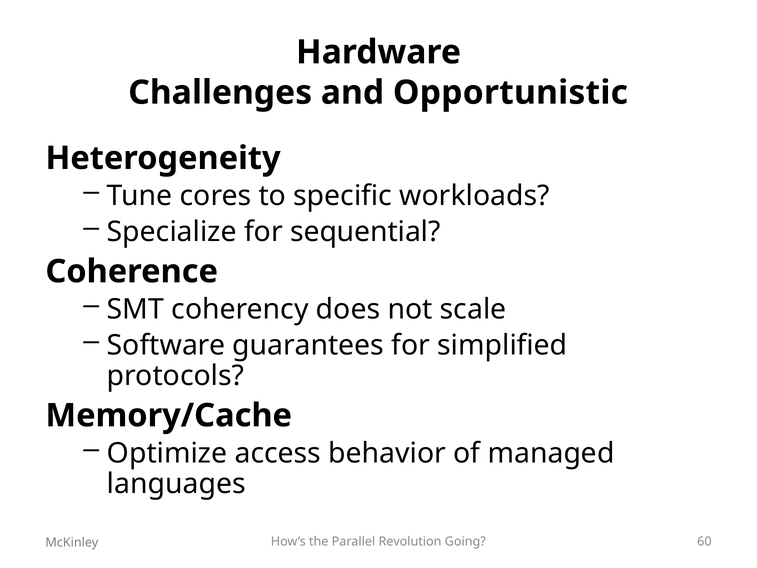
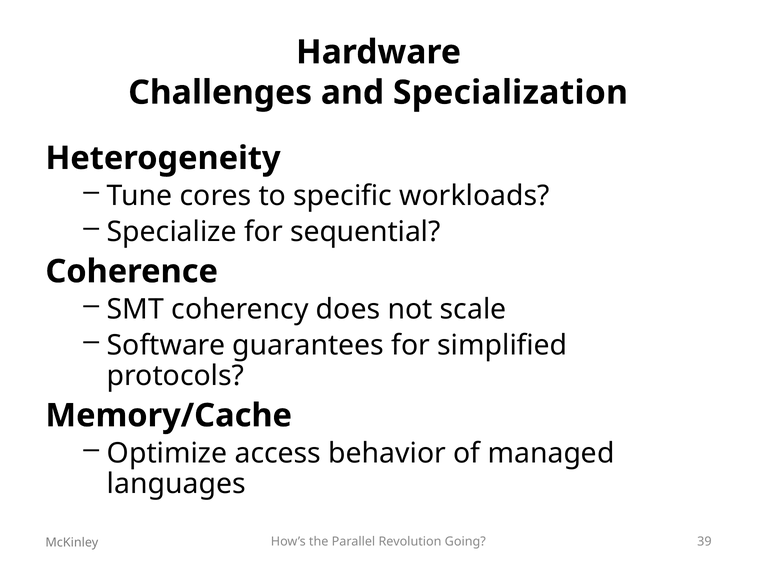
Opportunistic: Opportunistic -> Specialization (510, 93)
60: 60 -> 39 (704, 541)
